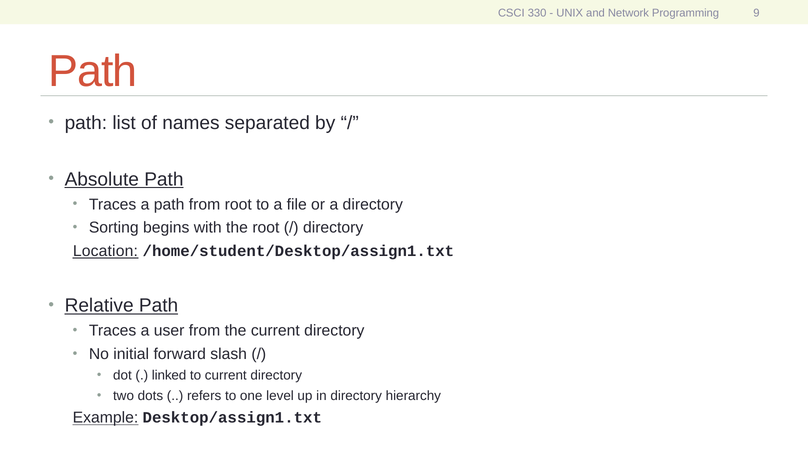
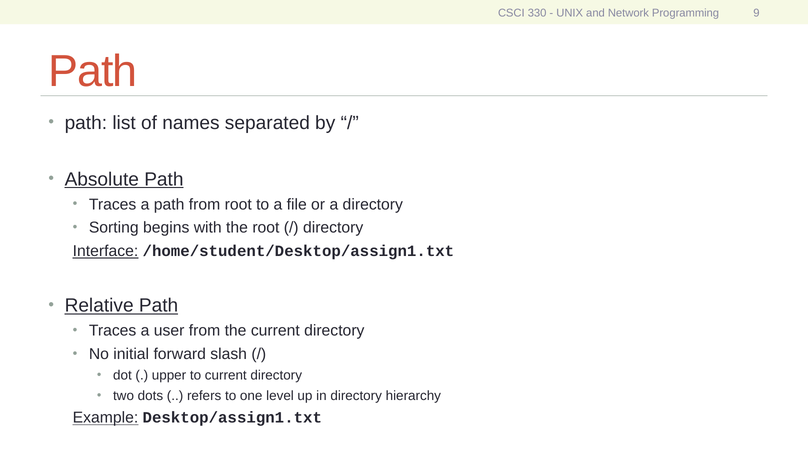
Location: Location -> Interface (105, 251)
linked: linked -> upper (169, 376)
